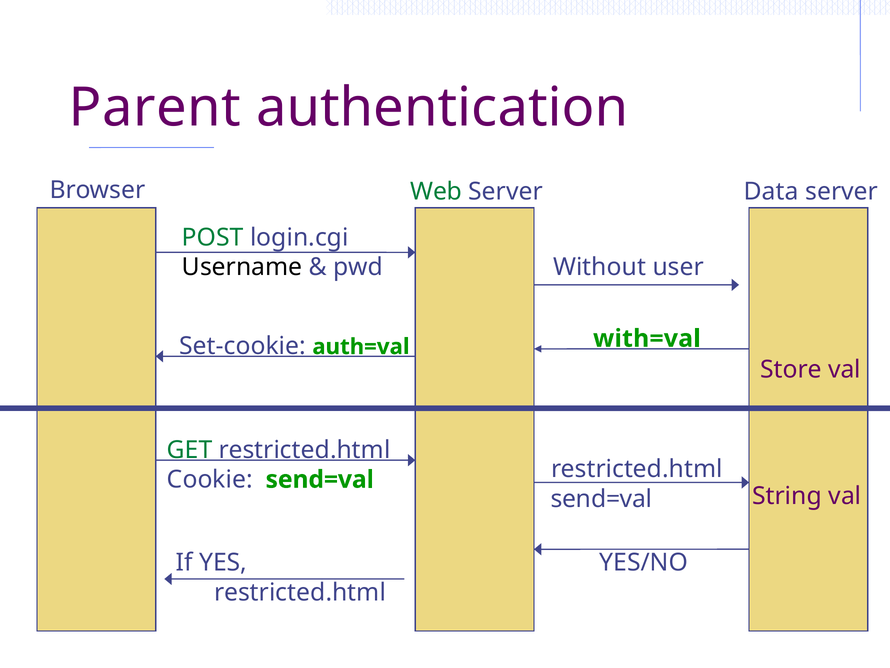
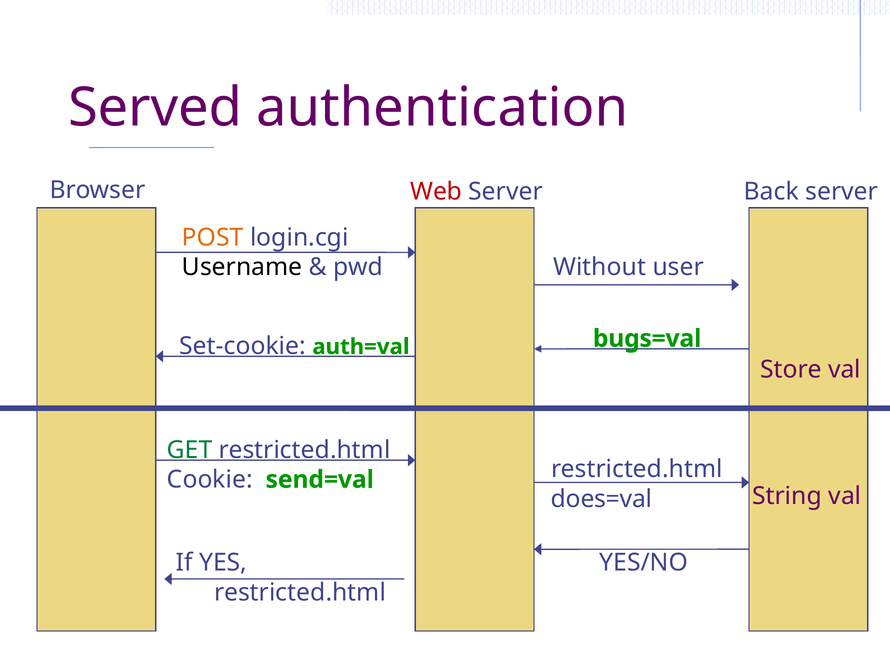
Parent: Parent -> Served (155, 108)
Web colour: green -> red (436, 192)
Data: Data -> Back (771, 192)
POST colour: green -> orange (213, 237)
with=val: with=val -> bugs=val (647, 338)
send=val: send=val -> does=val (601, 499)
